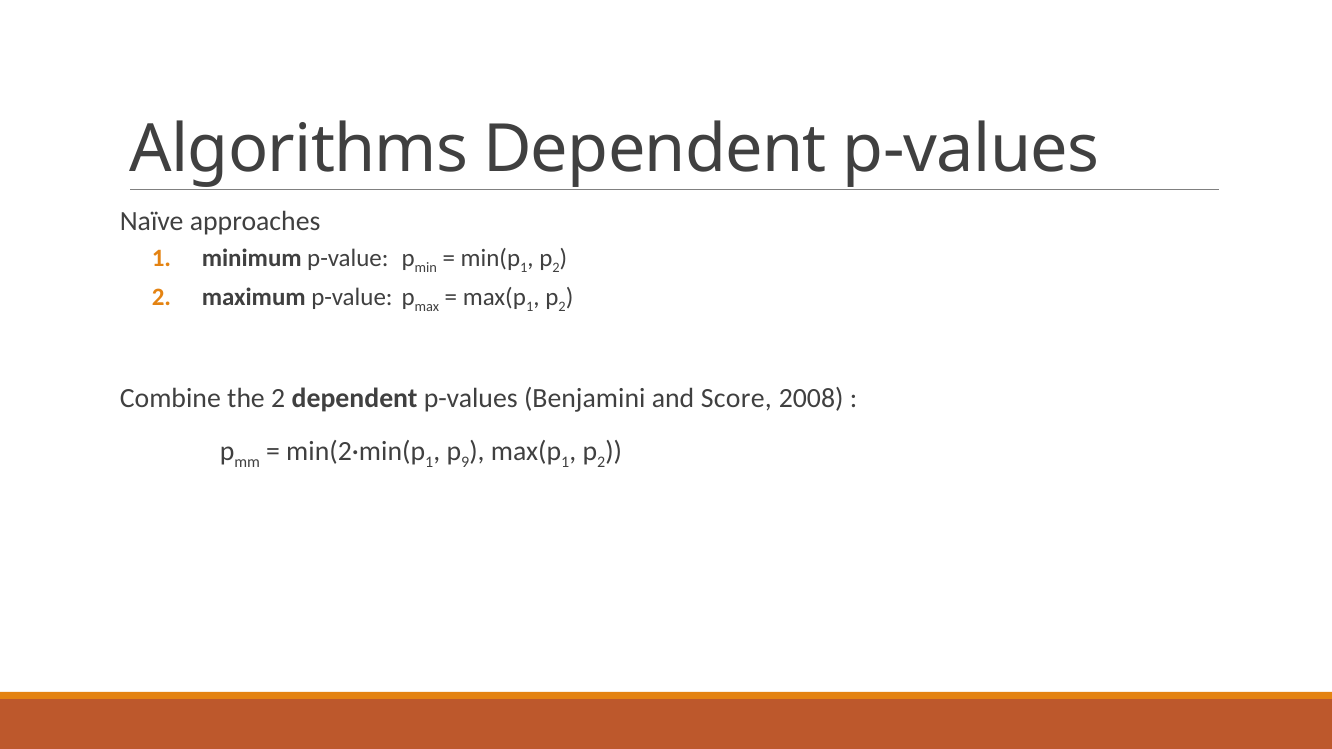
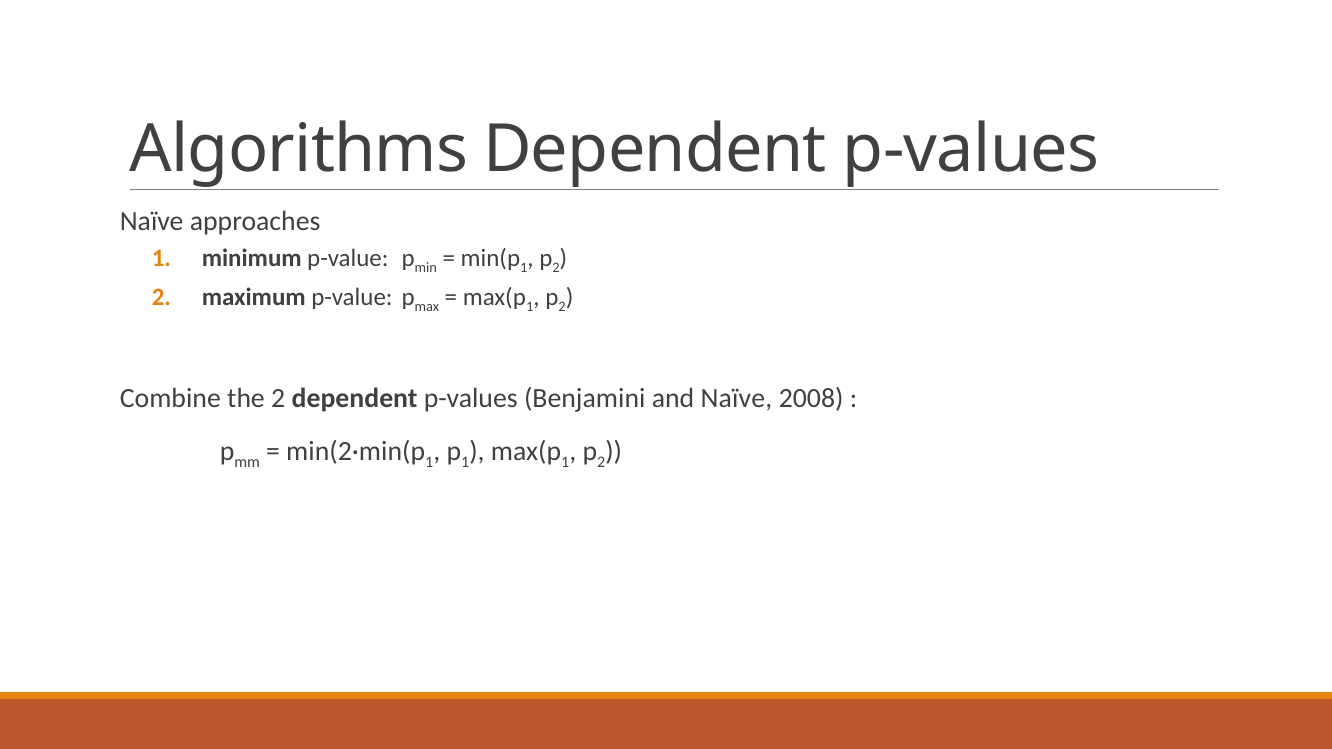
and Score: Score -> Naïve (736, 398)
9: 9 -> 1 (465, 462)
